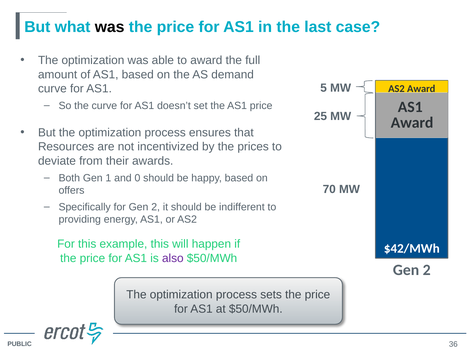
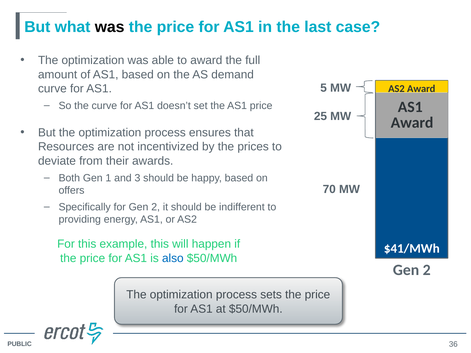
0: 0 -> 3 (137, 178)
$42/MWh: $42/MWh -> $41/MWh (412, 249)
also colour: purple -> blue (173, 258)
